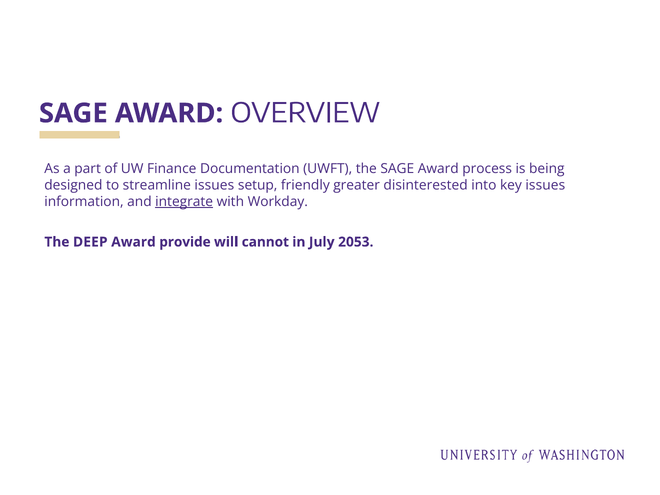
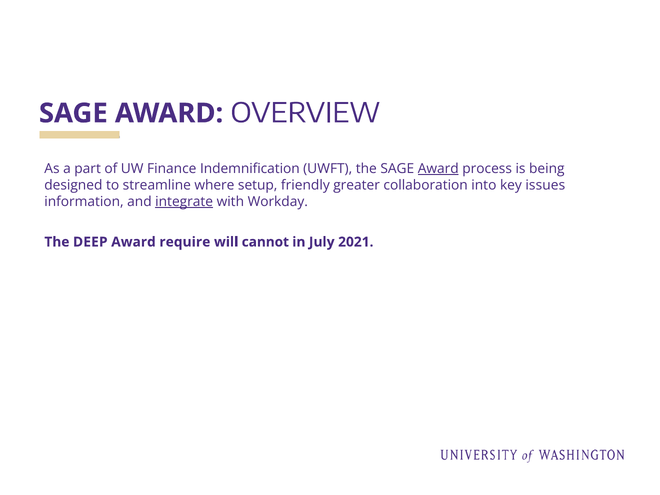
Documentation: Documentation -> Indemnification (250, 169)
Award underline: none -> present (438, 169)
streamline issues: issues -> where (214, 185)
disinterested: disinterested -> collaboration (426, 185)
provide: provide -> require (185, 242)
2053: 2053 -> 2021 (356, 242)
